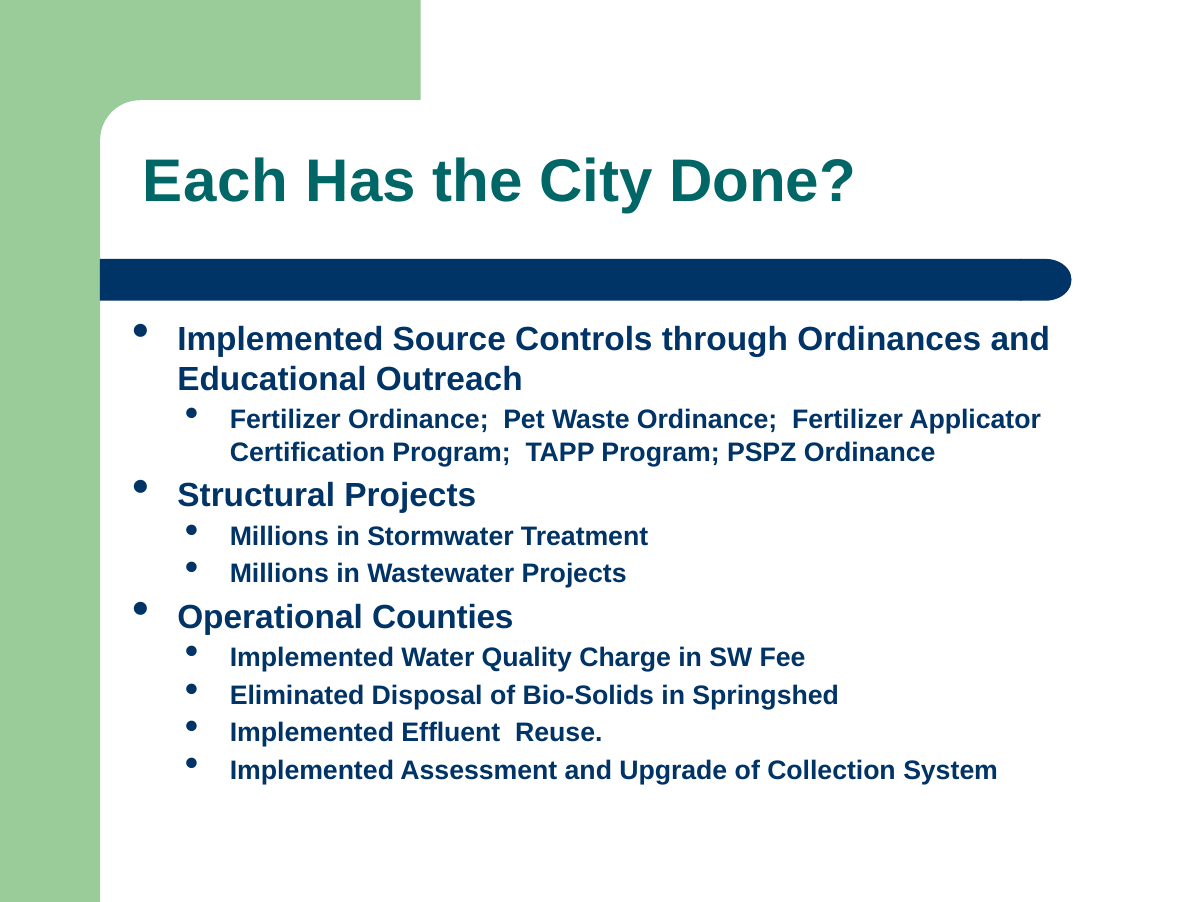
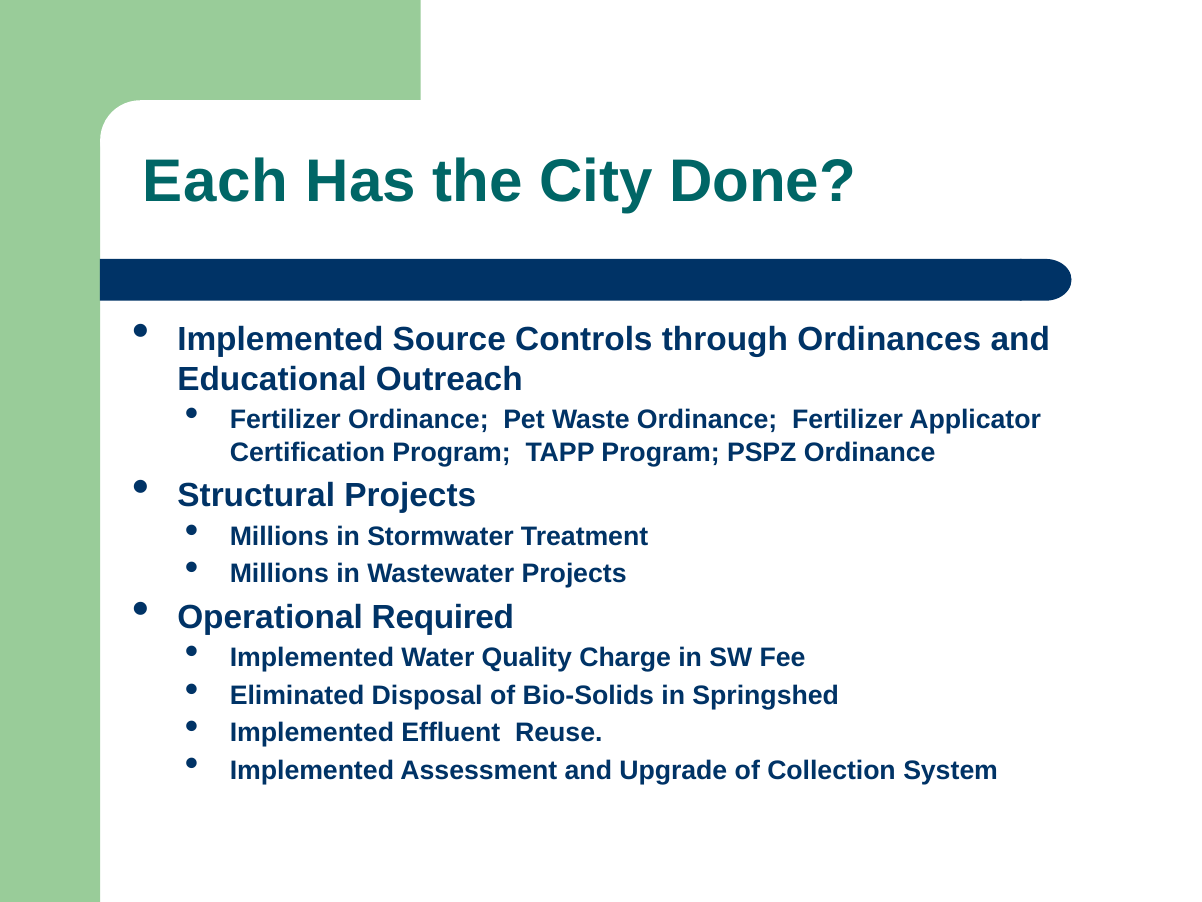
Counties: Counties -> Required (443, 617)
